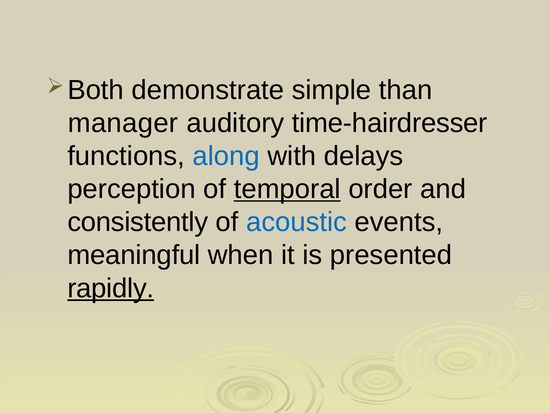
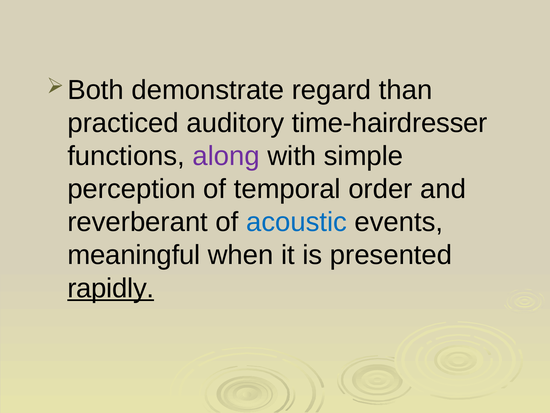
simple: simple -> regard (332, 90)
manager: manager -> practiced (123, 123)
along colour: blue -> purple (226, 156)
delays: delays -> simple (364, 156)
temporal underline: present -> none (287, 189)
consistently: consistently -> reverberant (138, 222)
